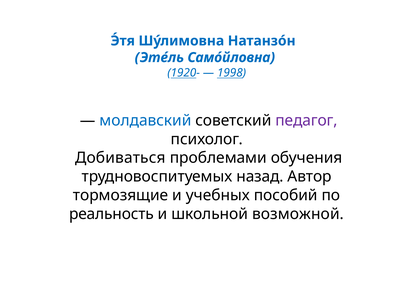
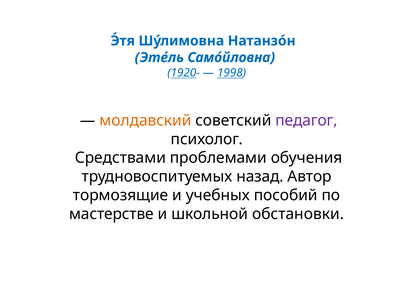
молдавский colour: blue -> orange (145, 120)
Добиваться: Добиваться -> Средствами (120, 157)
реальность: реальность -> мастерстве (111, 213)
возможной: возможной -> обстановки (298, 213)
